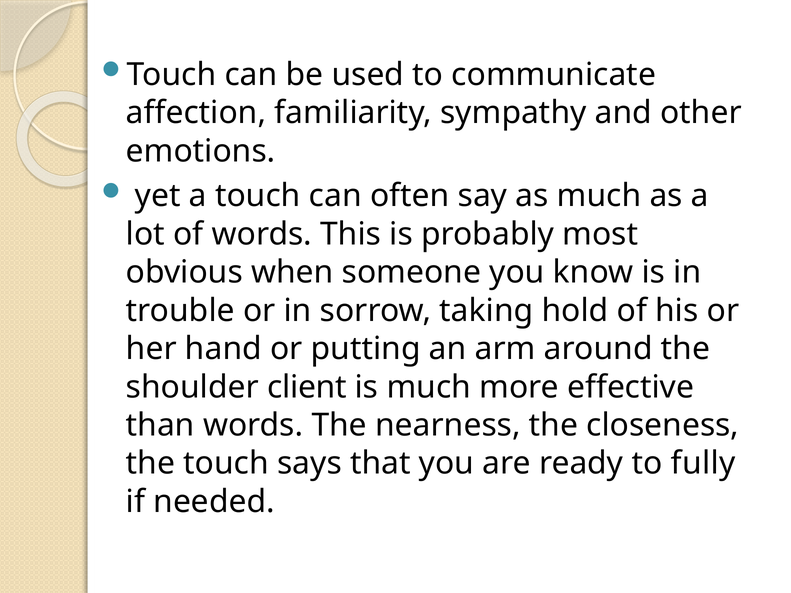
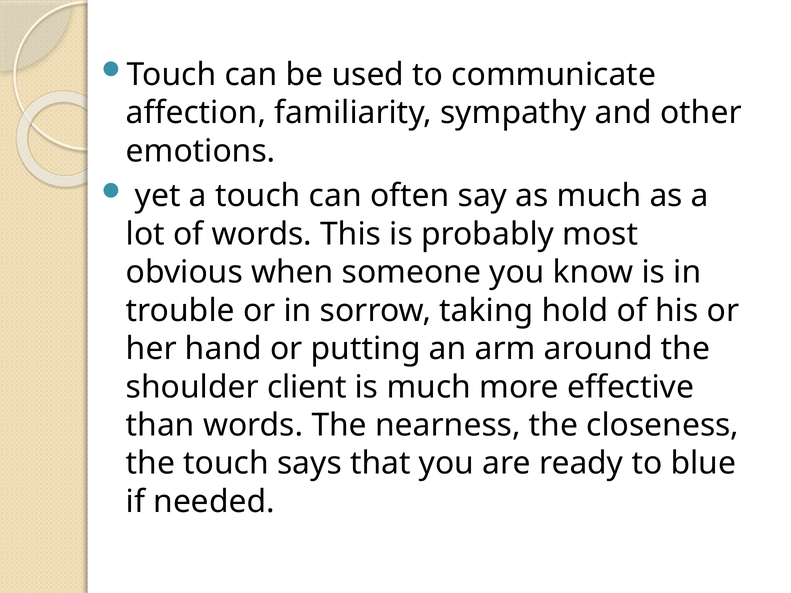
fully: fully -> blue (703, 464)
